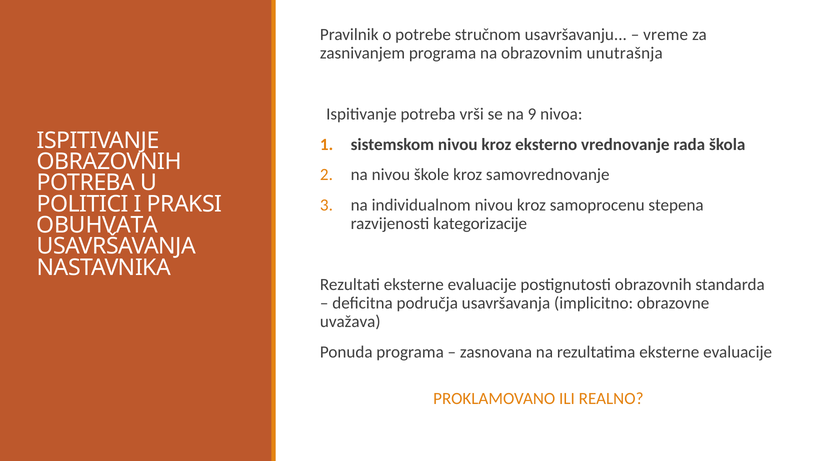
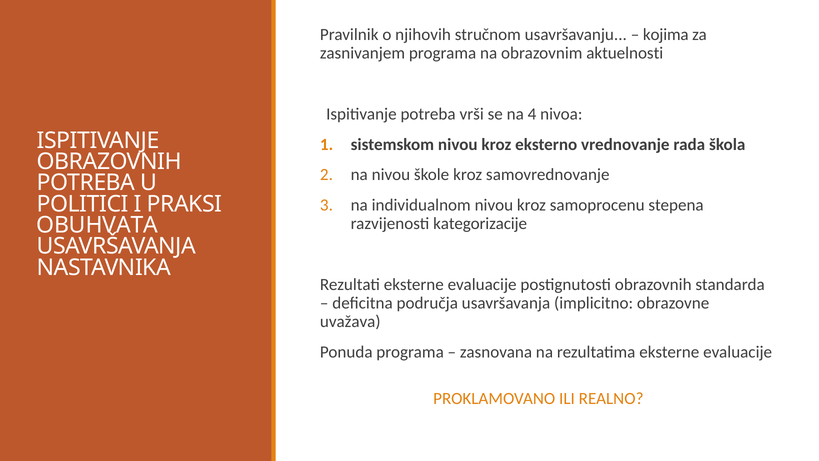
potrebe: potrebe -> njihovih (423, 35)
vreme: vreme -> kojima (666, 35)
unutrašnja: unutrašnja -> aktuelnosti (625, 53)
9: 9 -> 4 (532, 114)
